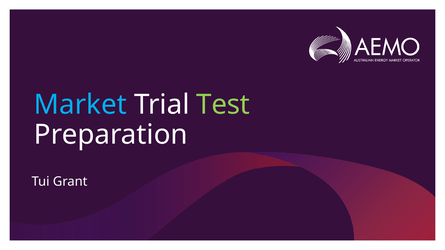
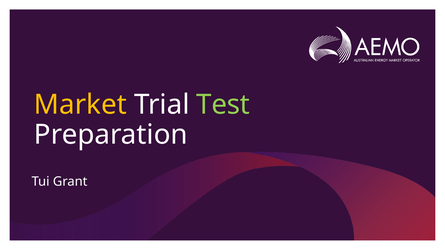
Market colour: light blue -> yellow (80, 105)
